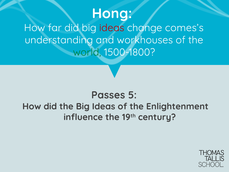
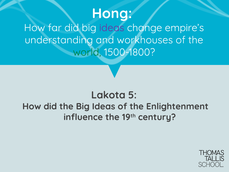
ideas colour: red -> purple (112, 28)
comes’s: comes’s -> empire’s (184, 28)
Passes: Passes -> Lakota (108, 95)
